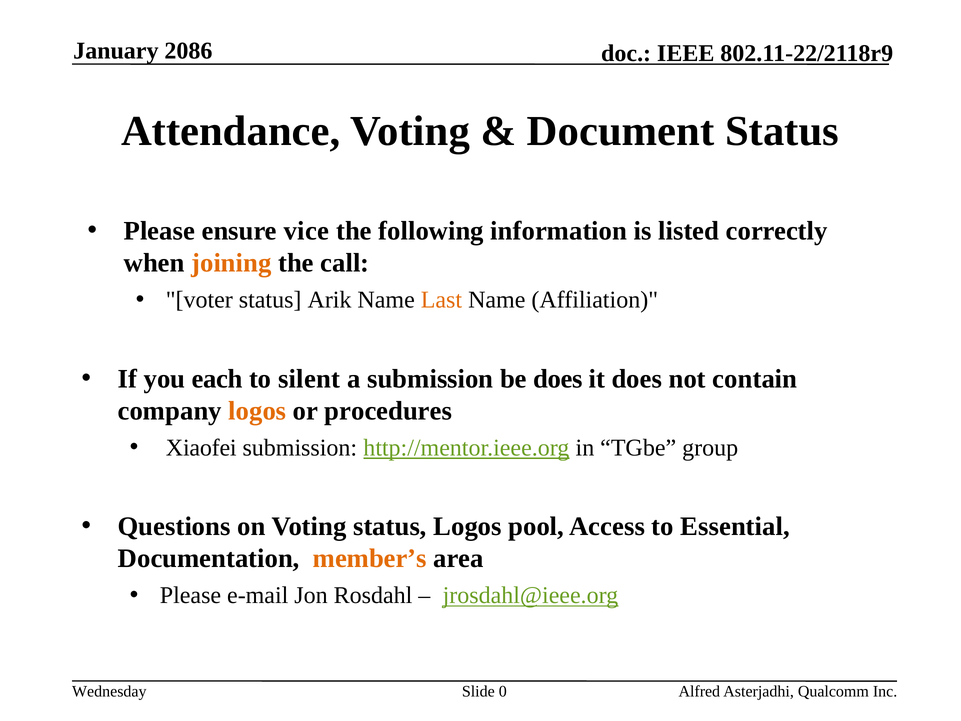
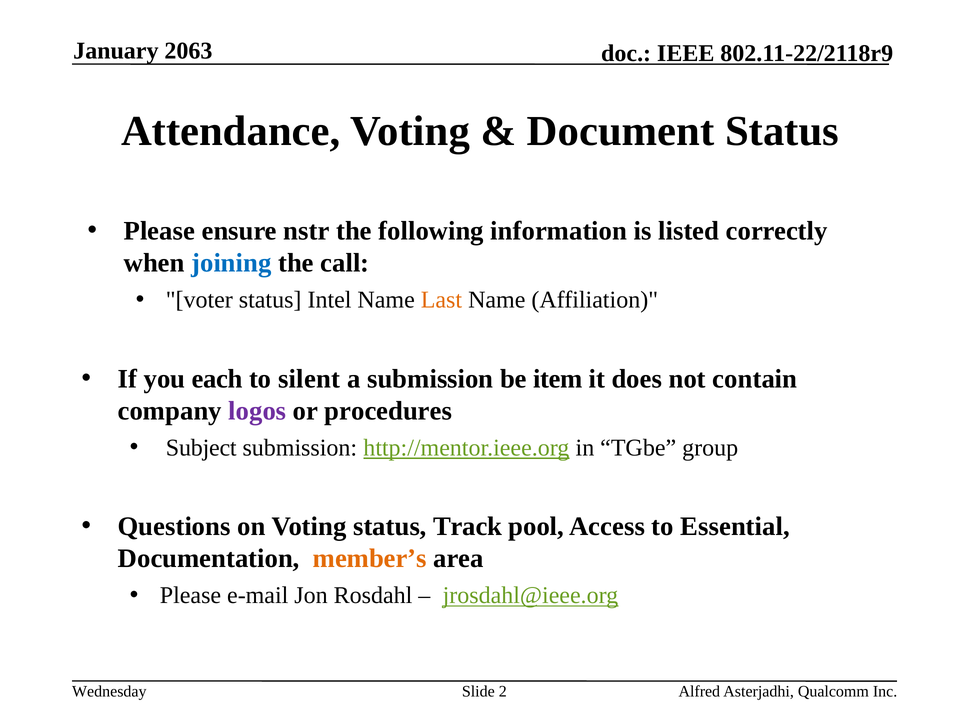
2086: 2086 -> 2063 (188, 51)
vice: vice -> nstr (306, 231)
joining colour: orange -> blue (231, 263)
Arik: Arik -> Intel (330, 300)
be does: does -> item (558, 379)
logos colour: orange -> purple (257, 411)
Xiaofei: Xiaofei -> Subject (201, 448)
status Logos: Logos -> Track (468, 526)
0: 0 -> 2 (503, 691)
